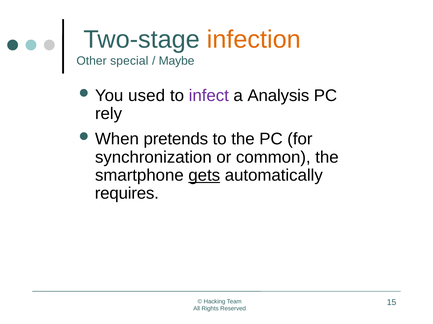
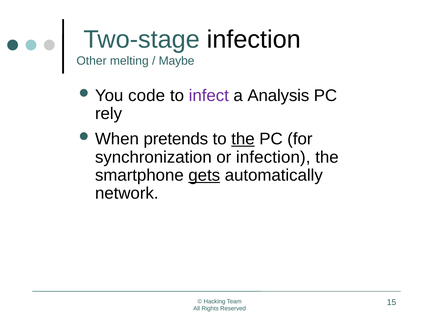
infection colour: orange -> black (254, 40)
special: special -> melting (129, 61)
used: used -> code (147, 96)
the underline: none -> present (243, 139)
or common: common -> infection (273, 157)
requires: requires -> network (127, 194)
